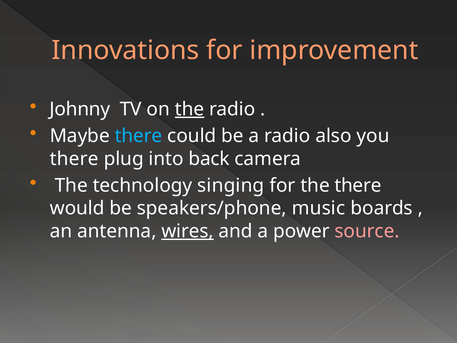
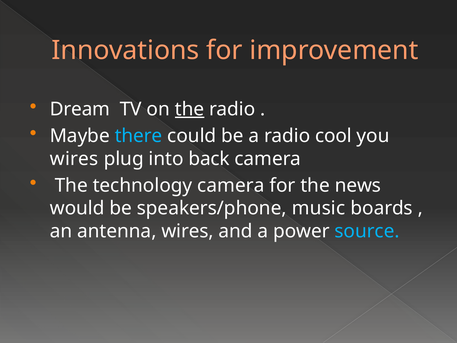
Johnny: Johnny -> Dream (80, 109)
also: also -> cool (334, 136)
there: there -> wires (74, 159)
technology singing: singing -> camera (231, 185)
the there: there -> news (358, 185)
wires underline: present -> none (188, 231)
source colour: pink -> light blue (367, 231)
